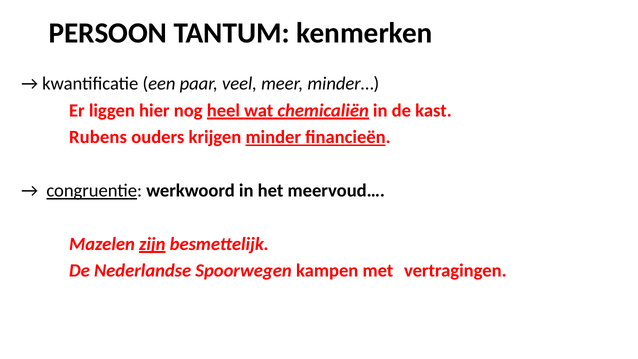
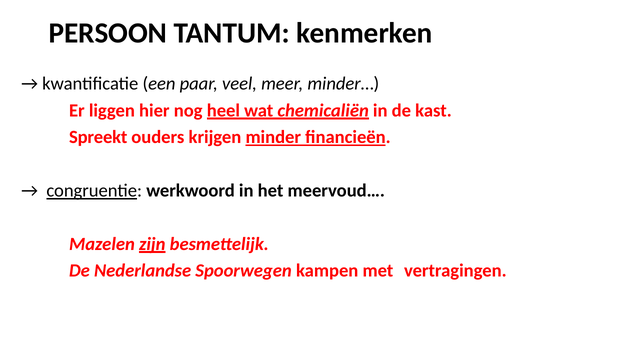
Rubens: Rubens -> Spreekt (98, 137)
